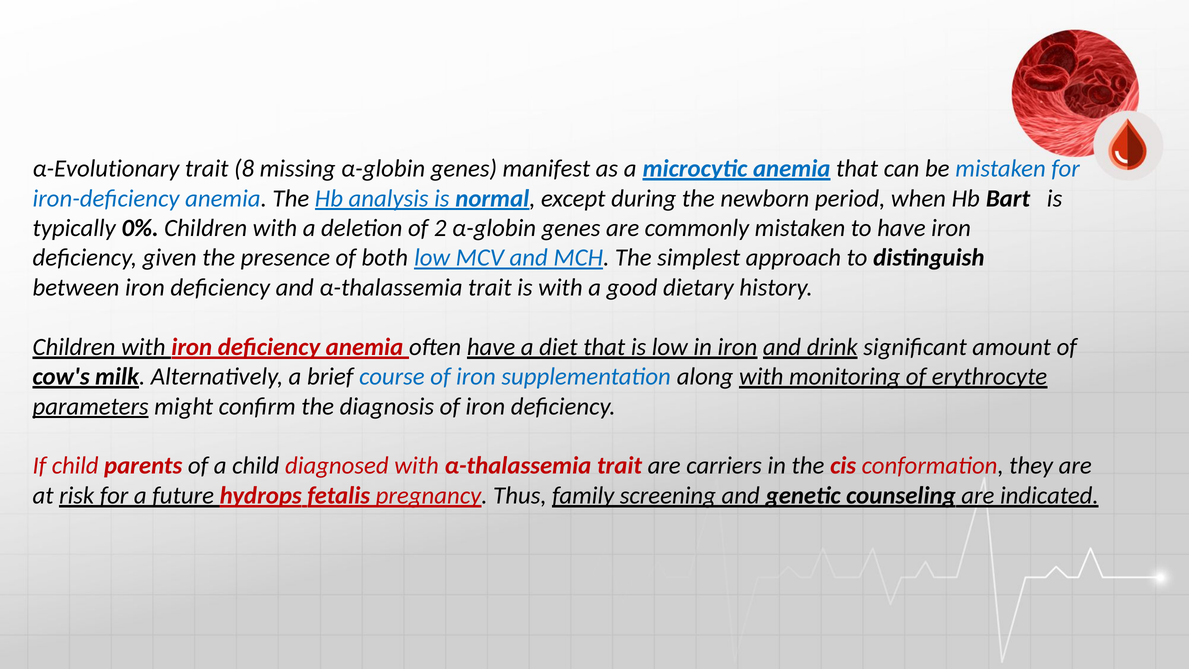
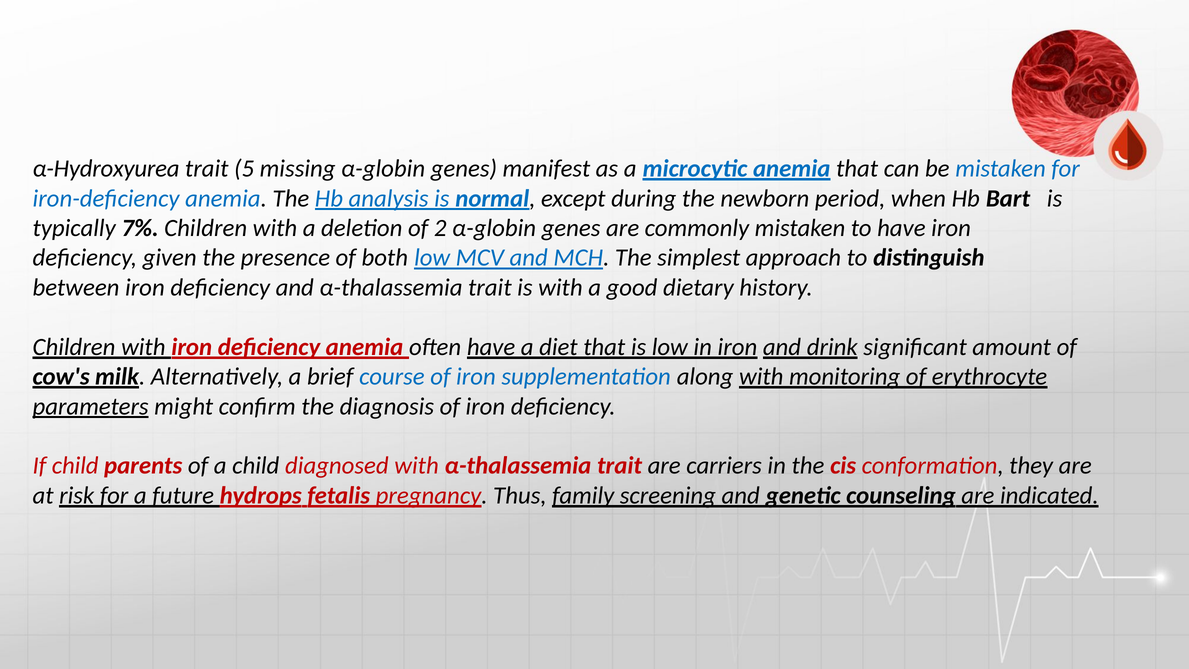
α-Evolutionary: α-Evolutionary -> α-Hydroxyurea (106, 169)
8: 8 -> 5 (244, 169)
0%: 0% -> 7% (140, 228)
